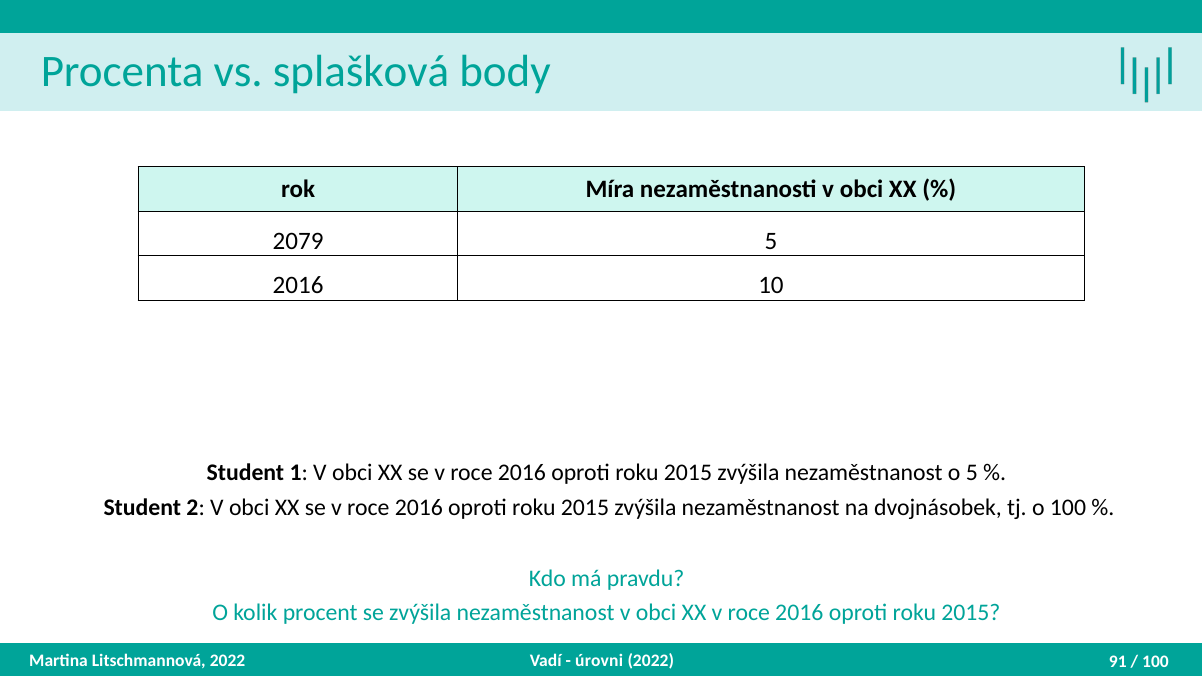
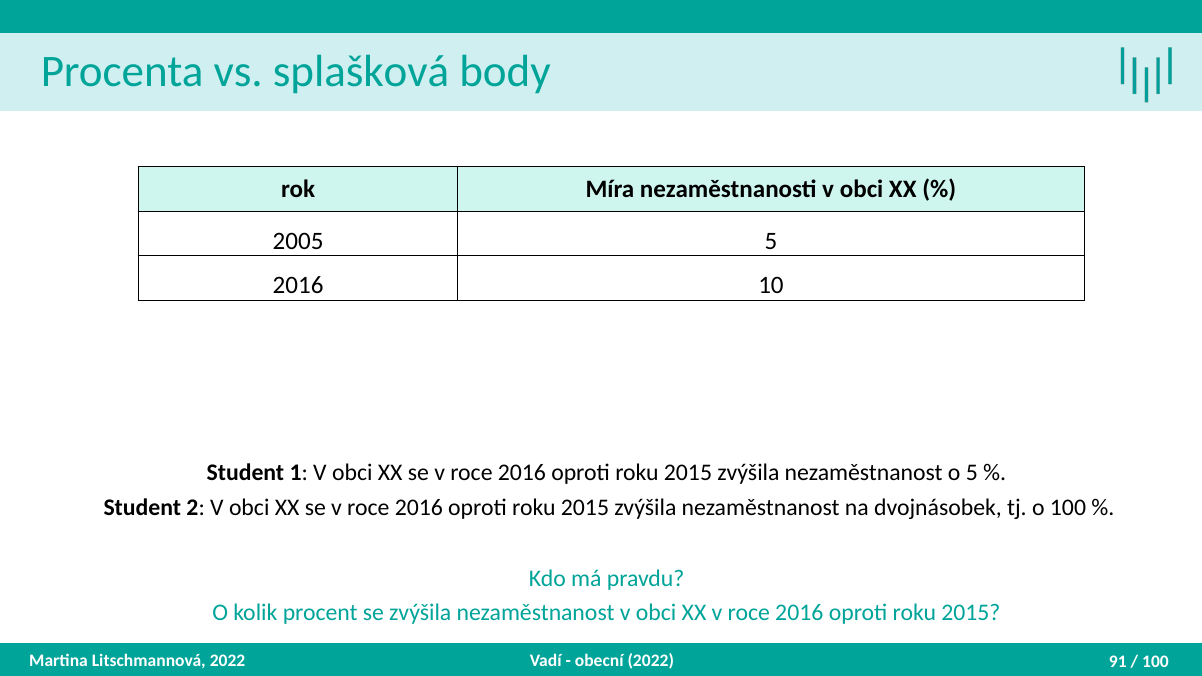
2079: 2079 -> 2005 (298, 241)
úrovni: úrovni -> obecní (599, 661)
